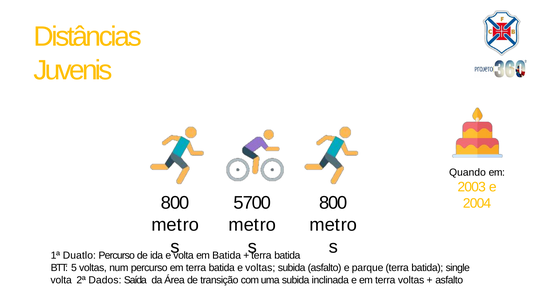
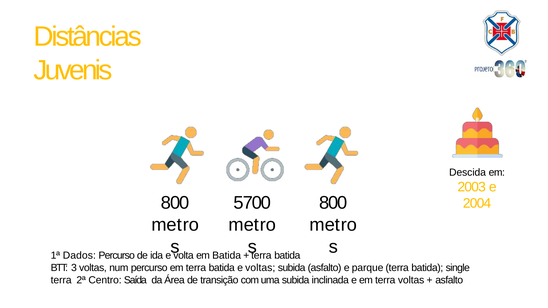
Quando: Quando -> Descida (468, 173)
Duatlo: Duatlo -> Dados (79, 256)
5: 5 -> 3 (74, 268)
volta: volta -> terra (61, 280)
Dados: Dados -> Centro (105, 280)
